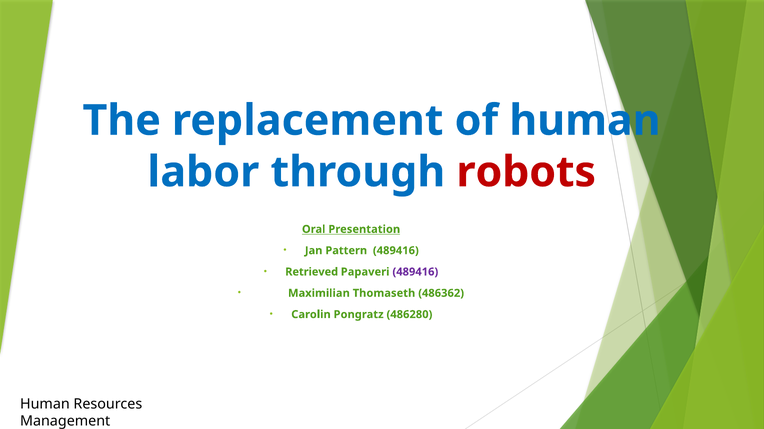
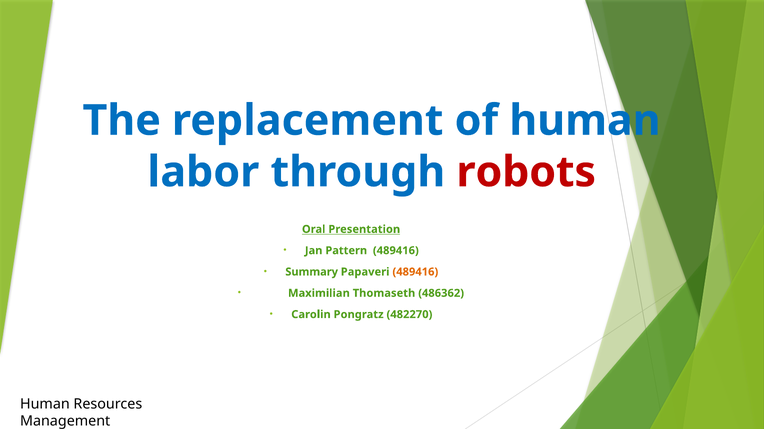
Retrieved: Retrieved -> Summary (312, 272)
489416 colour: purple -> orange (415, 272)
486280: 486280 -> 482270 (409, 315)
